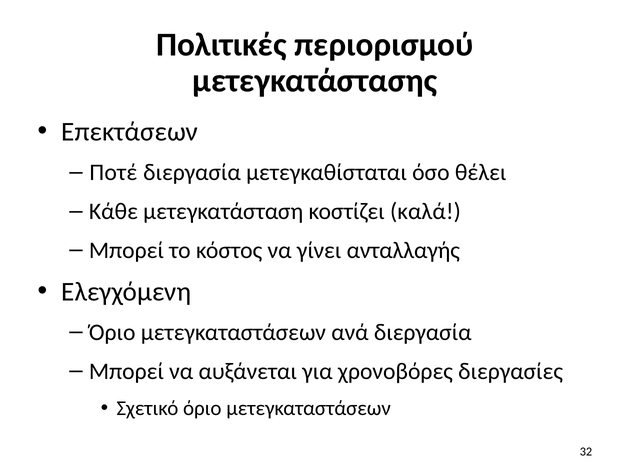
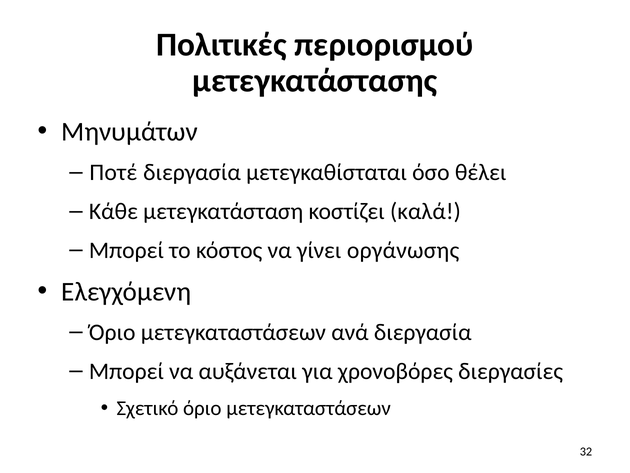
Επεκτάσεων: Επεκτάσεων -> Μηνυμάτων (130, 132)
ανταλλαγής: ανταλλαγής -> οργάνωσης (403, 250)
